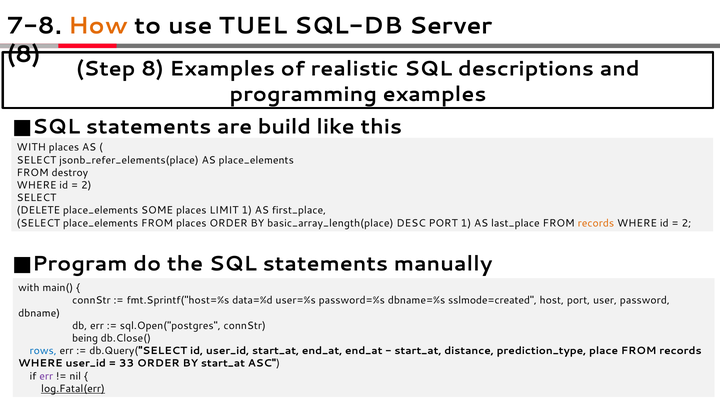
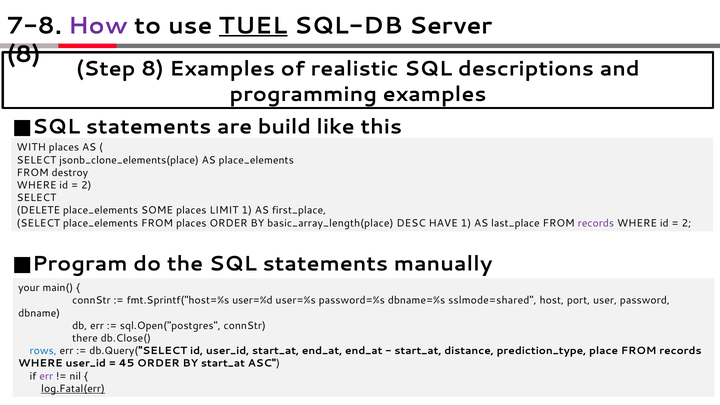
How colour: orange -> purple (98, 26)
TUEL underline: none -> present (253, 26)
jsonb_refer_elements(place: jsonb_refer_elements(place -> jsonb_clone_elements(place (129, 160)
DESC PORT: PORT -> HAVE (443, 223)
records colour: orange -> purple (596, 223)
with: with -> your (29, 288)
data=%d: data=%d -> user=%d (252, 300)
sslmode=created: sslmode=created -> sslmode=shared (492, 300)
being: being -> there (85, 338)
33: 33 -> 45 (127, 363)
